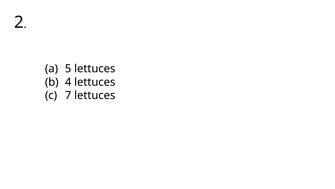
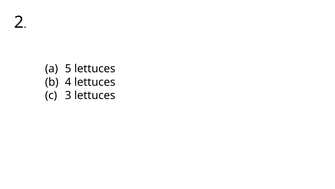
7: 7 -> 3 (68, 95)
